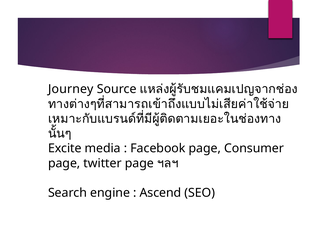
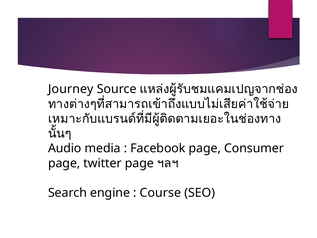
Excite: Excite -> Audio (65, 148)
Ascend: Ascend -> Course (160, 193)
